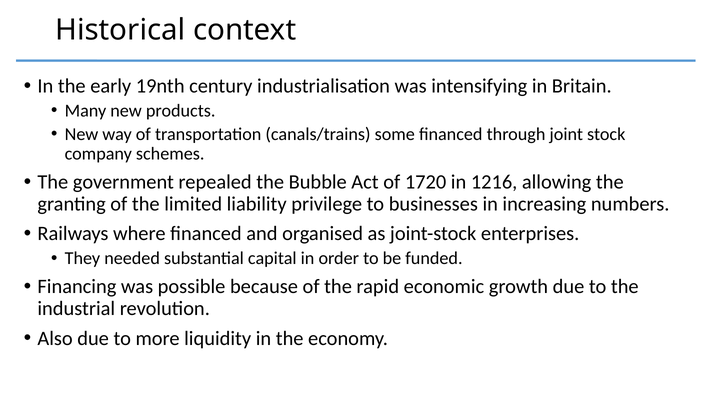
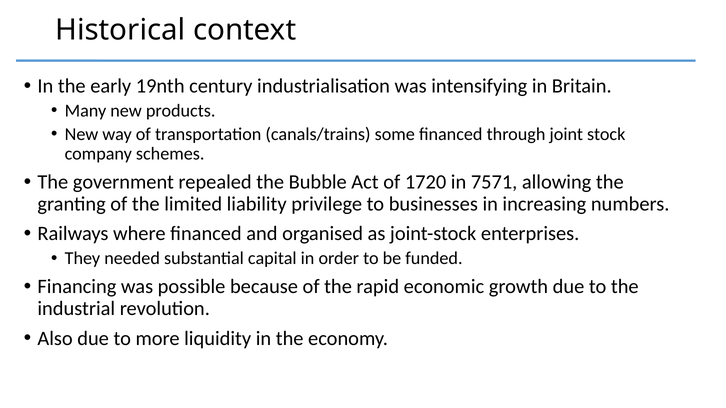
1216: 1216 -> 7571 (494, 182)
